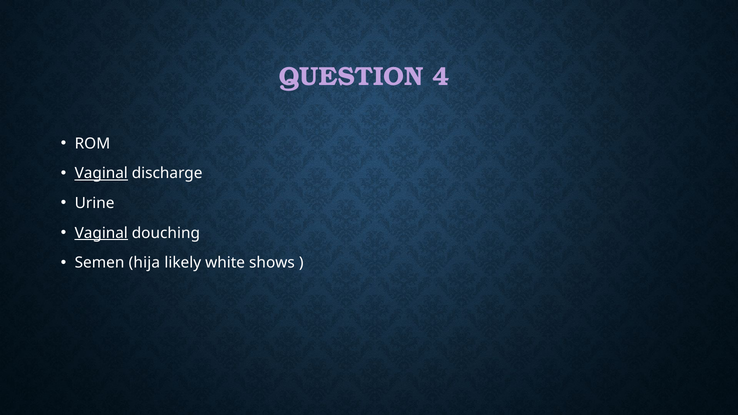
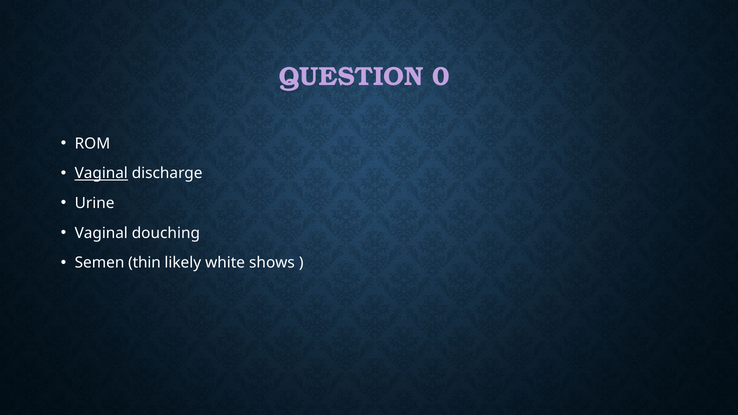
4: 4 -> 0 (441, 77)
Vaginal underline: present -> none (101, 233)
hija: hija -> thin (145, 263)
